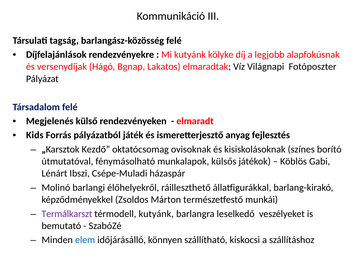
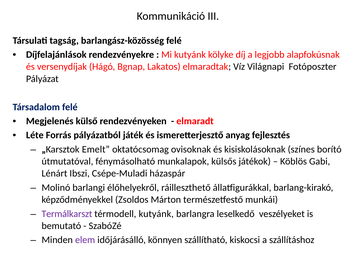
Kids: Kids -> Léte (35, 135)
Kezdő: Kezdő -> Emelt (96, 149)
elem colour: blue -> purple (85, 240)
